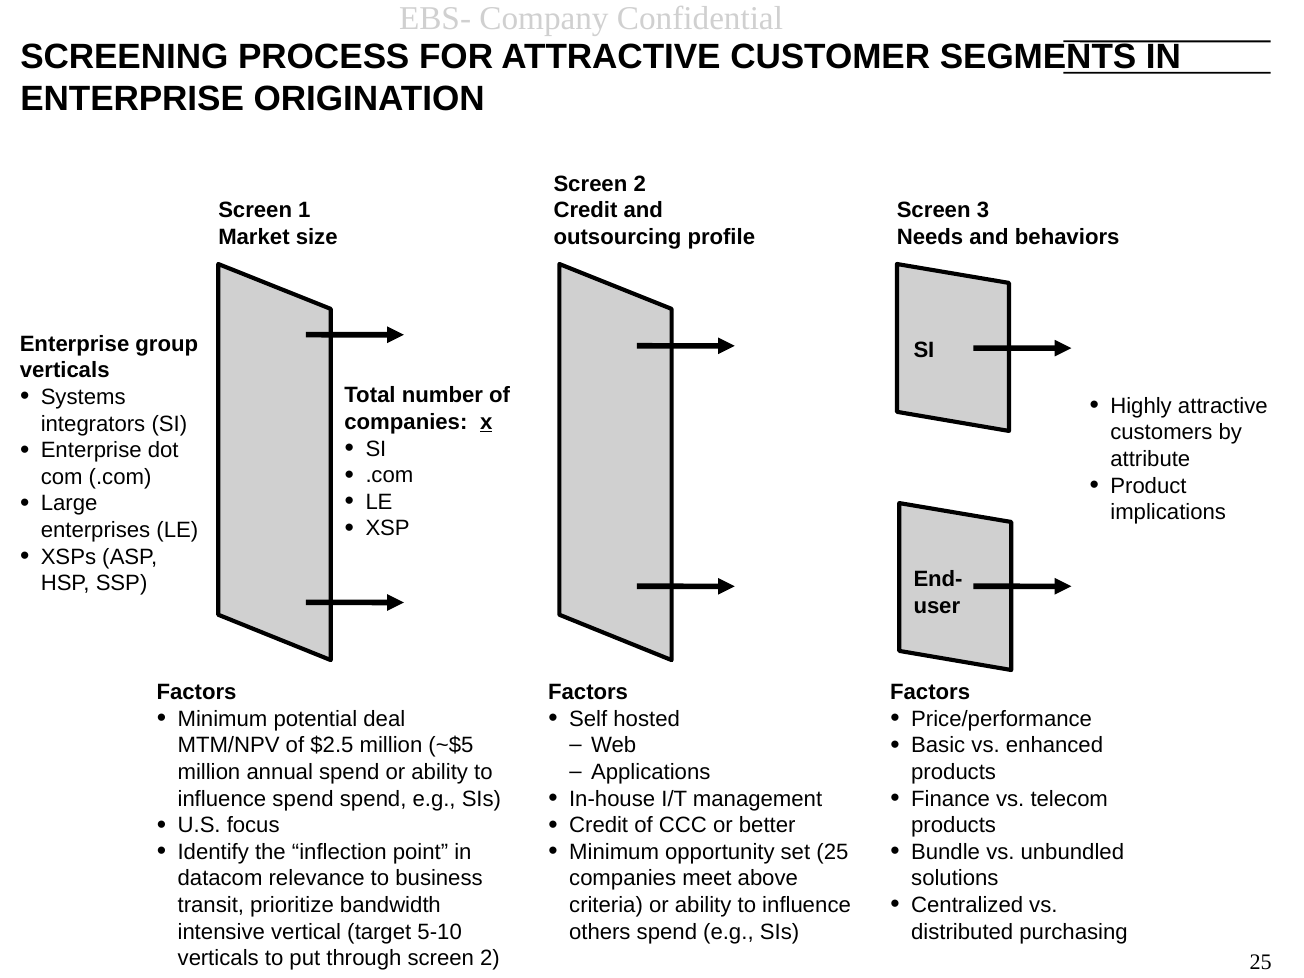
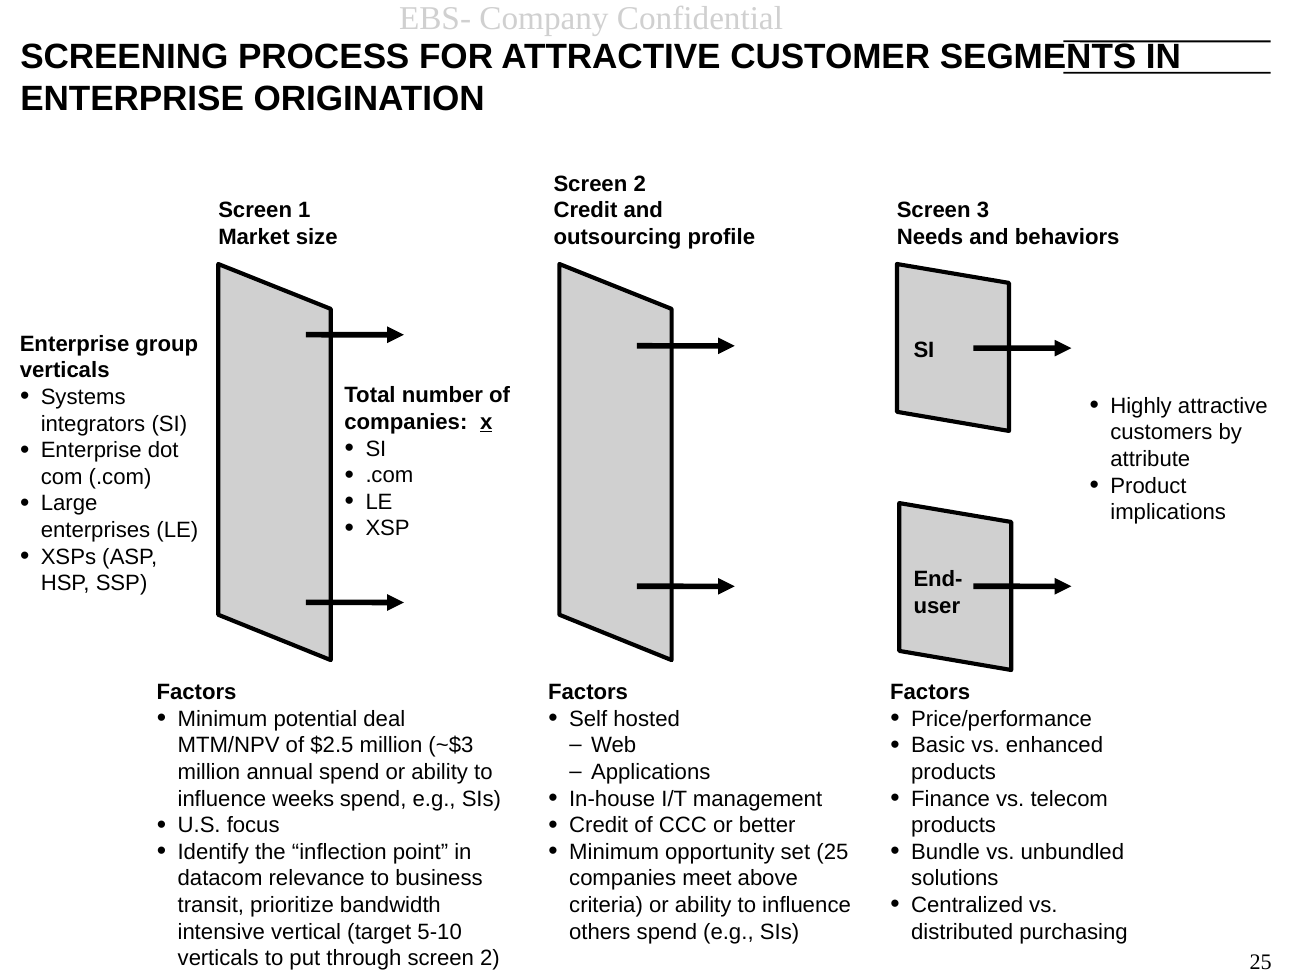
~$5: ~$5 -> ~$3 (451, 746)
influence spend: spend -> weeks (303, 799)
